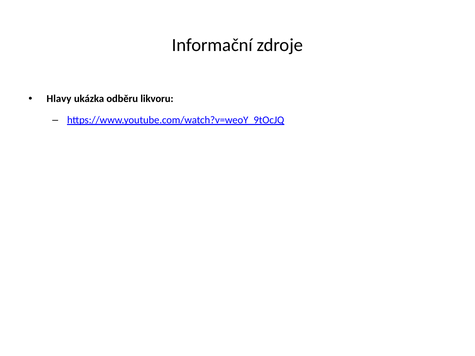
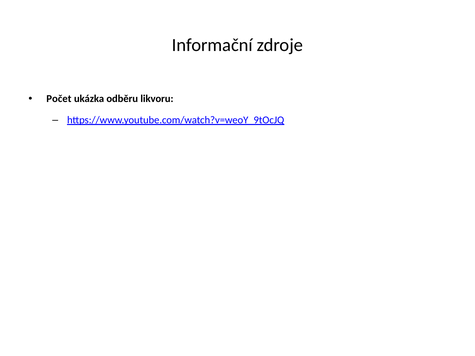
Hlavy: Hlavy -> Počet (59, 99)
